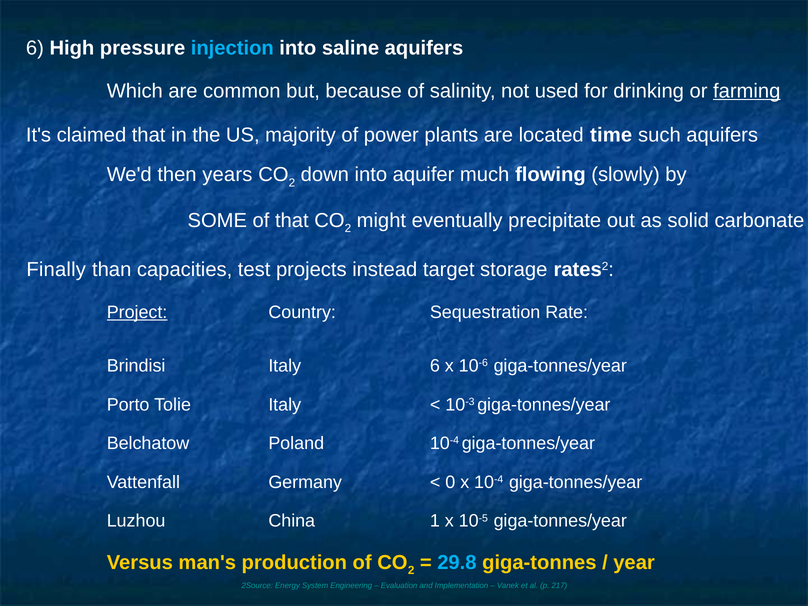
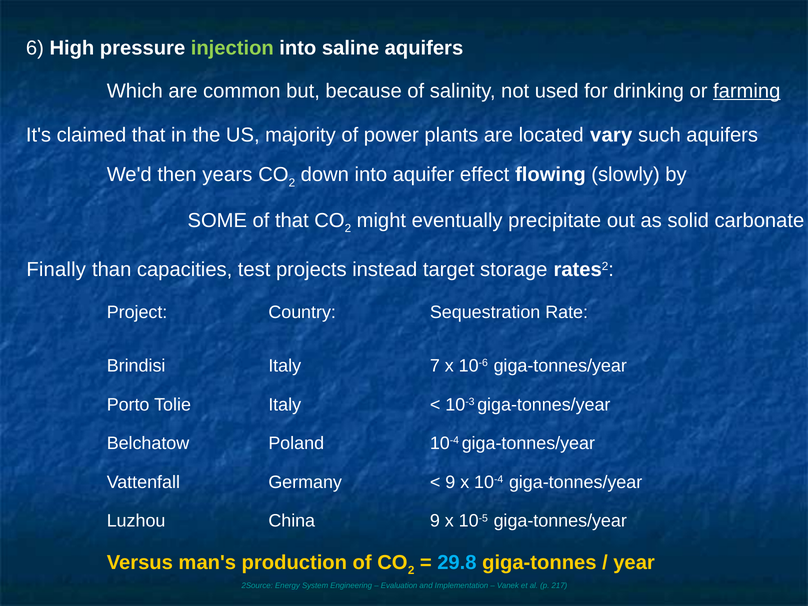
injection colour: light blue -> light green (232, 48)
time: time -> vary (611, 135)
much: much -> effect (485, 175)
Project underline: present -> none (137, 312)
Italy 6: 6 -> 7 (435, 366)
0: 0 -> 9 (450, 482)
China 1: 1 -> 9 (435, 521)
